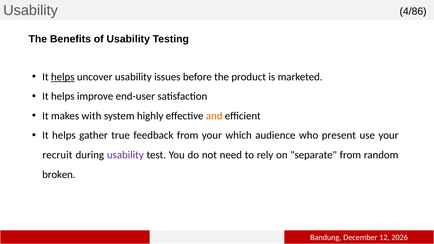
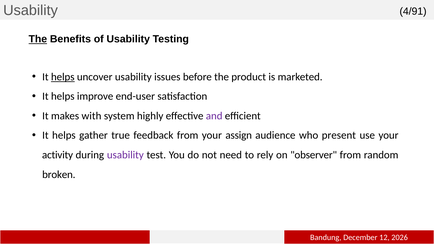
4/86: 4/86 -> 4/91 (413, 11)
The underline: none -> present (38, 39)
and colour: orange -> purple (214, 116)
which: which -> assign (239, 135)
recruit: recruit -> activity (58, 155)
separate: separate -> observer (314, 155)
